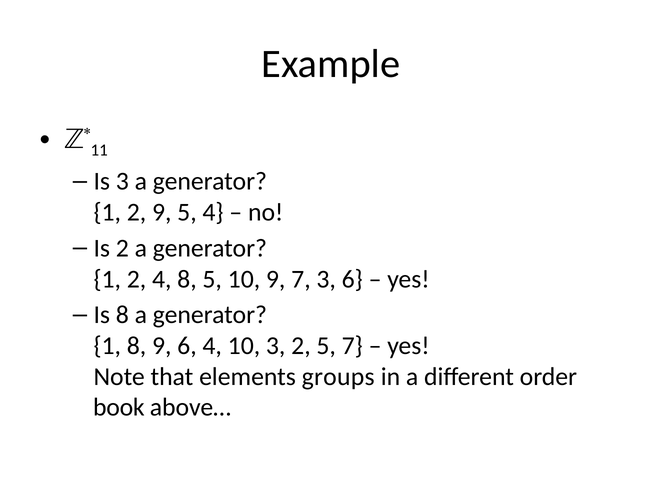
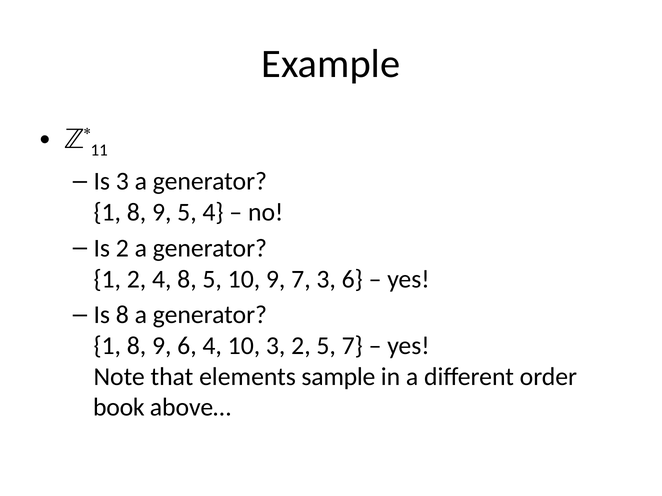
2: 2 -> 8 (137, 212)
groups: groups -> sample (338, 377)
